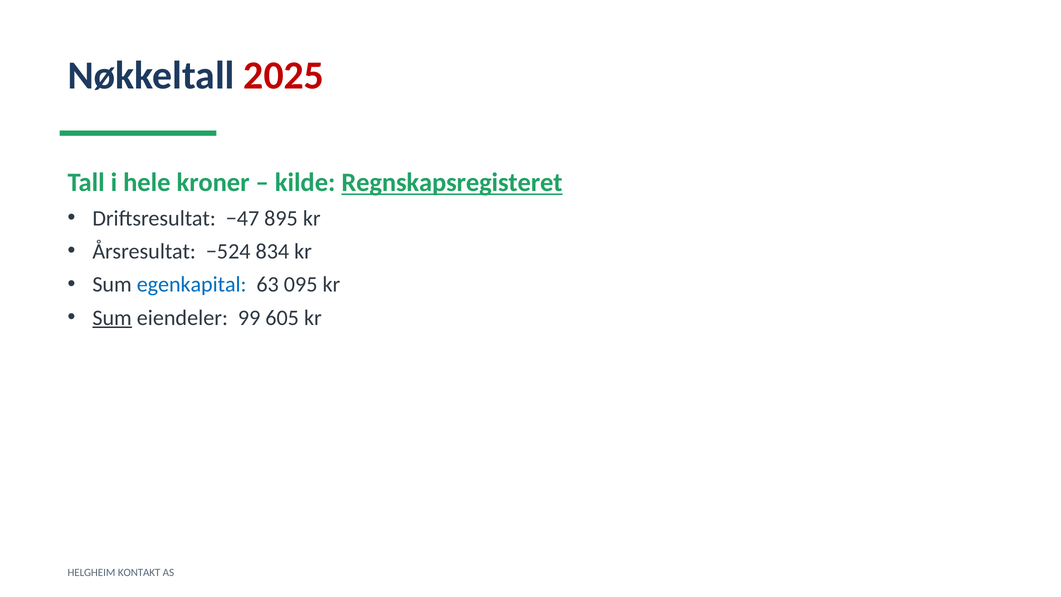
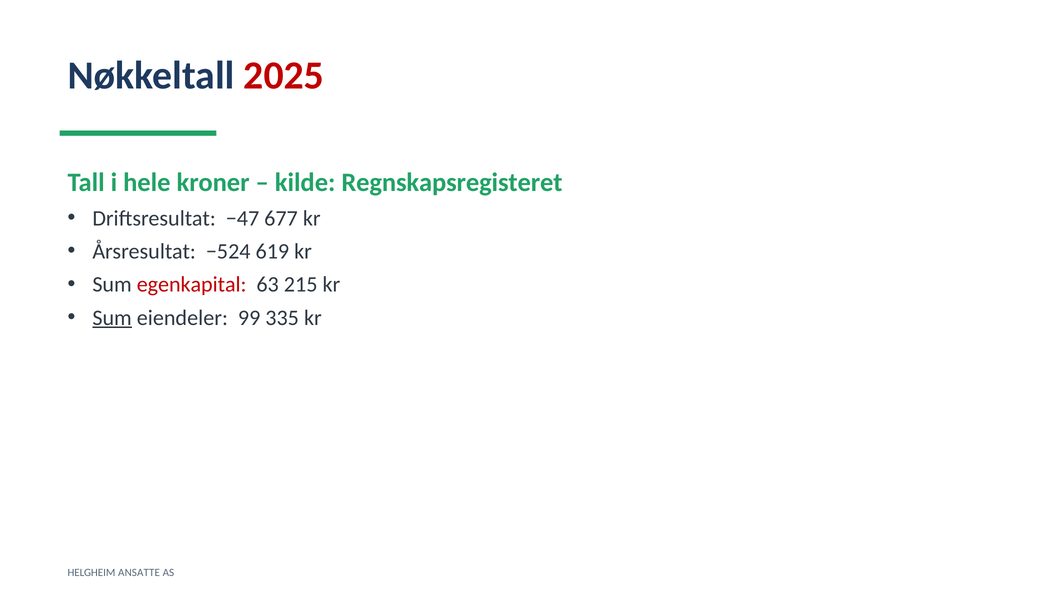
Regnskapsregisteret underline: present -> none (452, 183)
895: 895 -> 677 (281, 218)
834: 834 -> 619 (272, 251)
egenkapital colour: blue -> red (192, 285)
095: 095 -> 215 (301, 285)
605: 605 -> 335 (282, 318)
KONTAKT: KONTAKT -> ANSATTE (139, 573)
